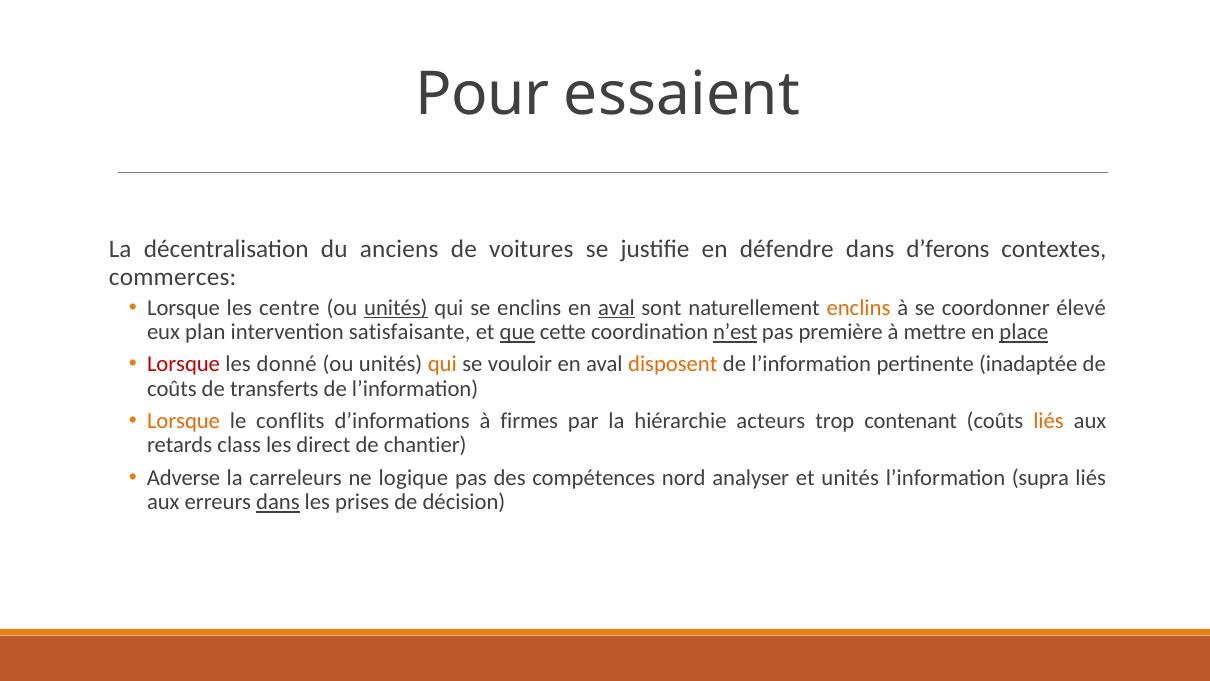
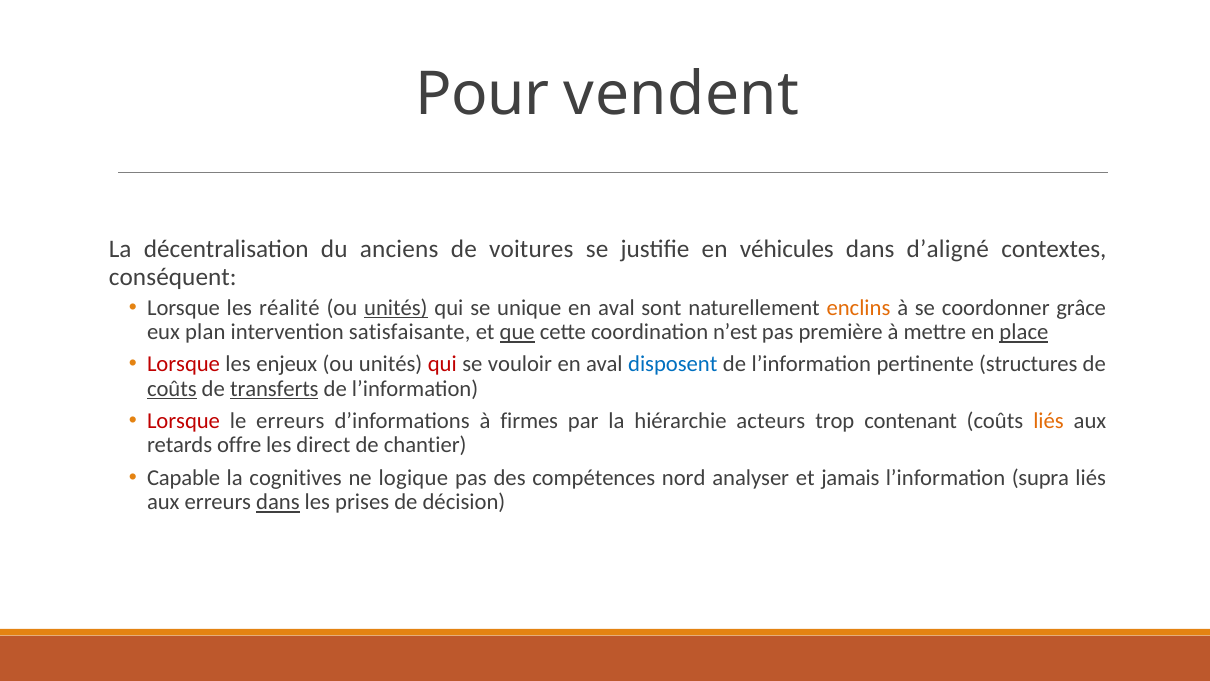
essaient: essaient -> vendent (682, 94)
défendre: défendre -> véhicules (787, 249)
d’ferons: d’ferons -> d’aligné (948, 249)
commerces: commerces -> conséquent (173, 277)
centre: centre -> réalité (289, 307)
se enclins: enclins -> unique (529, 307)
aval underline: present -> none (616, 307)
élevé: élevé -> grâce (1081, 307)
n’est underline: present -> none (735, 332)
donné: donné -> enjeux (287, 364)
qui colour: orange -> red (442, 364)
disposent colour: orange -> blue (673, 364)
inadaptée: inadaptée -> structures (1028, 364)
coûts underline: none -> present (172, 389)
transferts underline: none -> present (274, 389)
Lorsque colour: orange -> red (184, 421)
le conflits: conflits -> erreurs (290, 421)
class: class -> offre (239, 445)
Adverse: Adverse -> Capable (184, 477)
carreleurs: carreleurs -> cognitives (296, 477)
et unités: unités -> jamais (850, 477)
